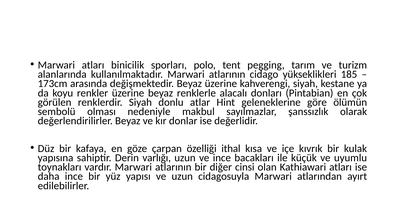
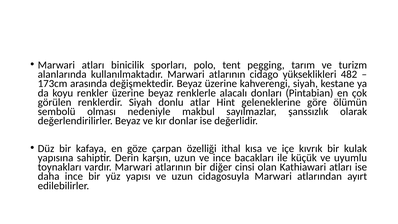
185: 185 -> 482 (349, 74)
varlığı: varlığı -> karşın (157, 158)
